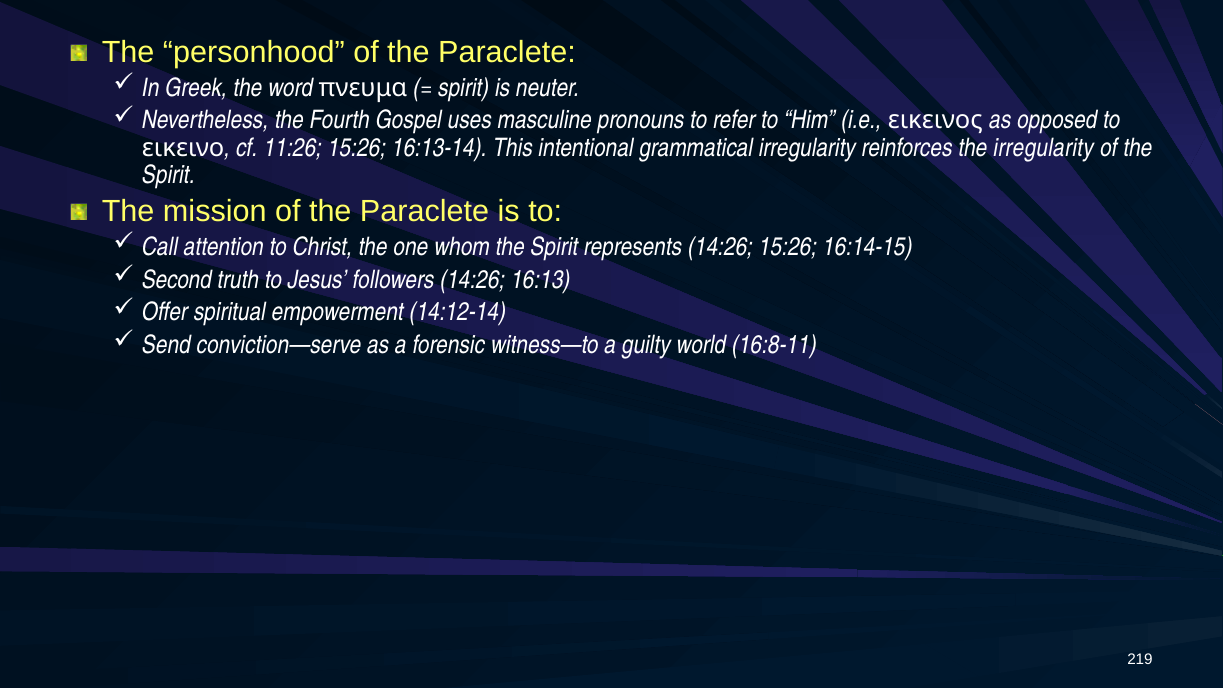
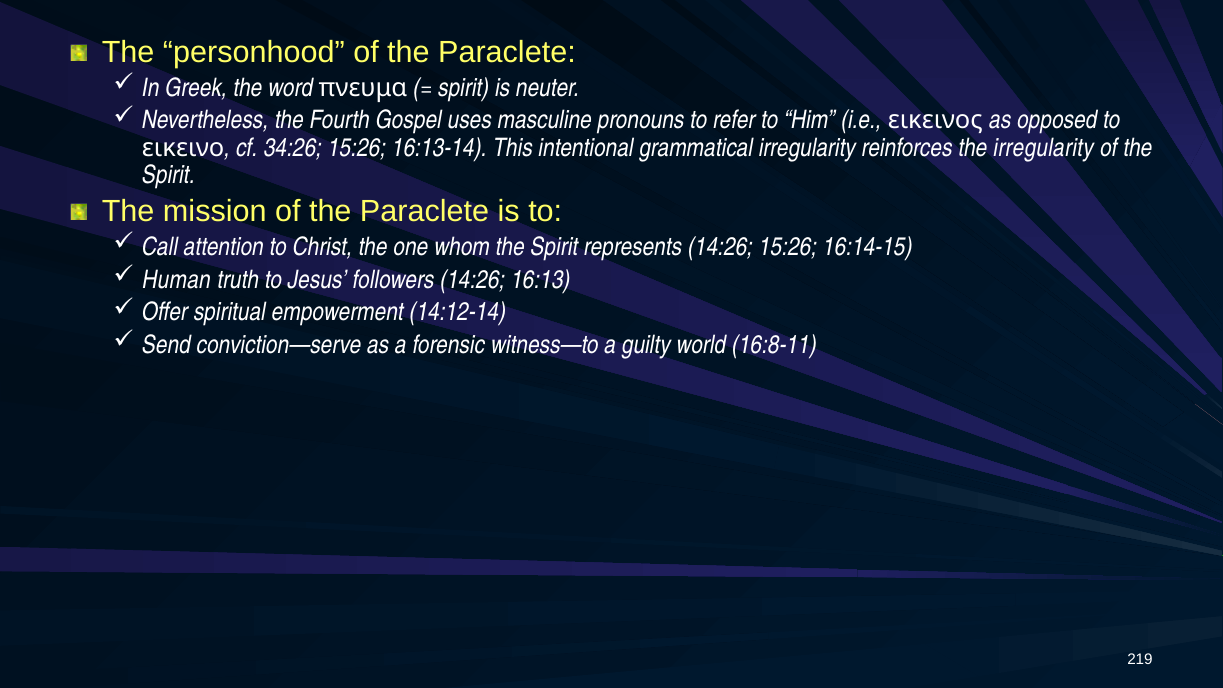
11:26: 11:26 -> 34:26 (293, 148)
Second: Second -> Human (177, 280)
